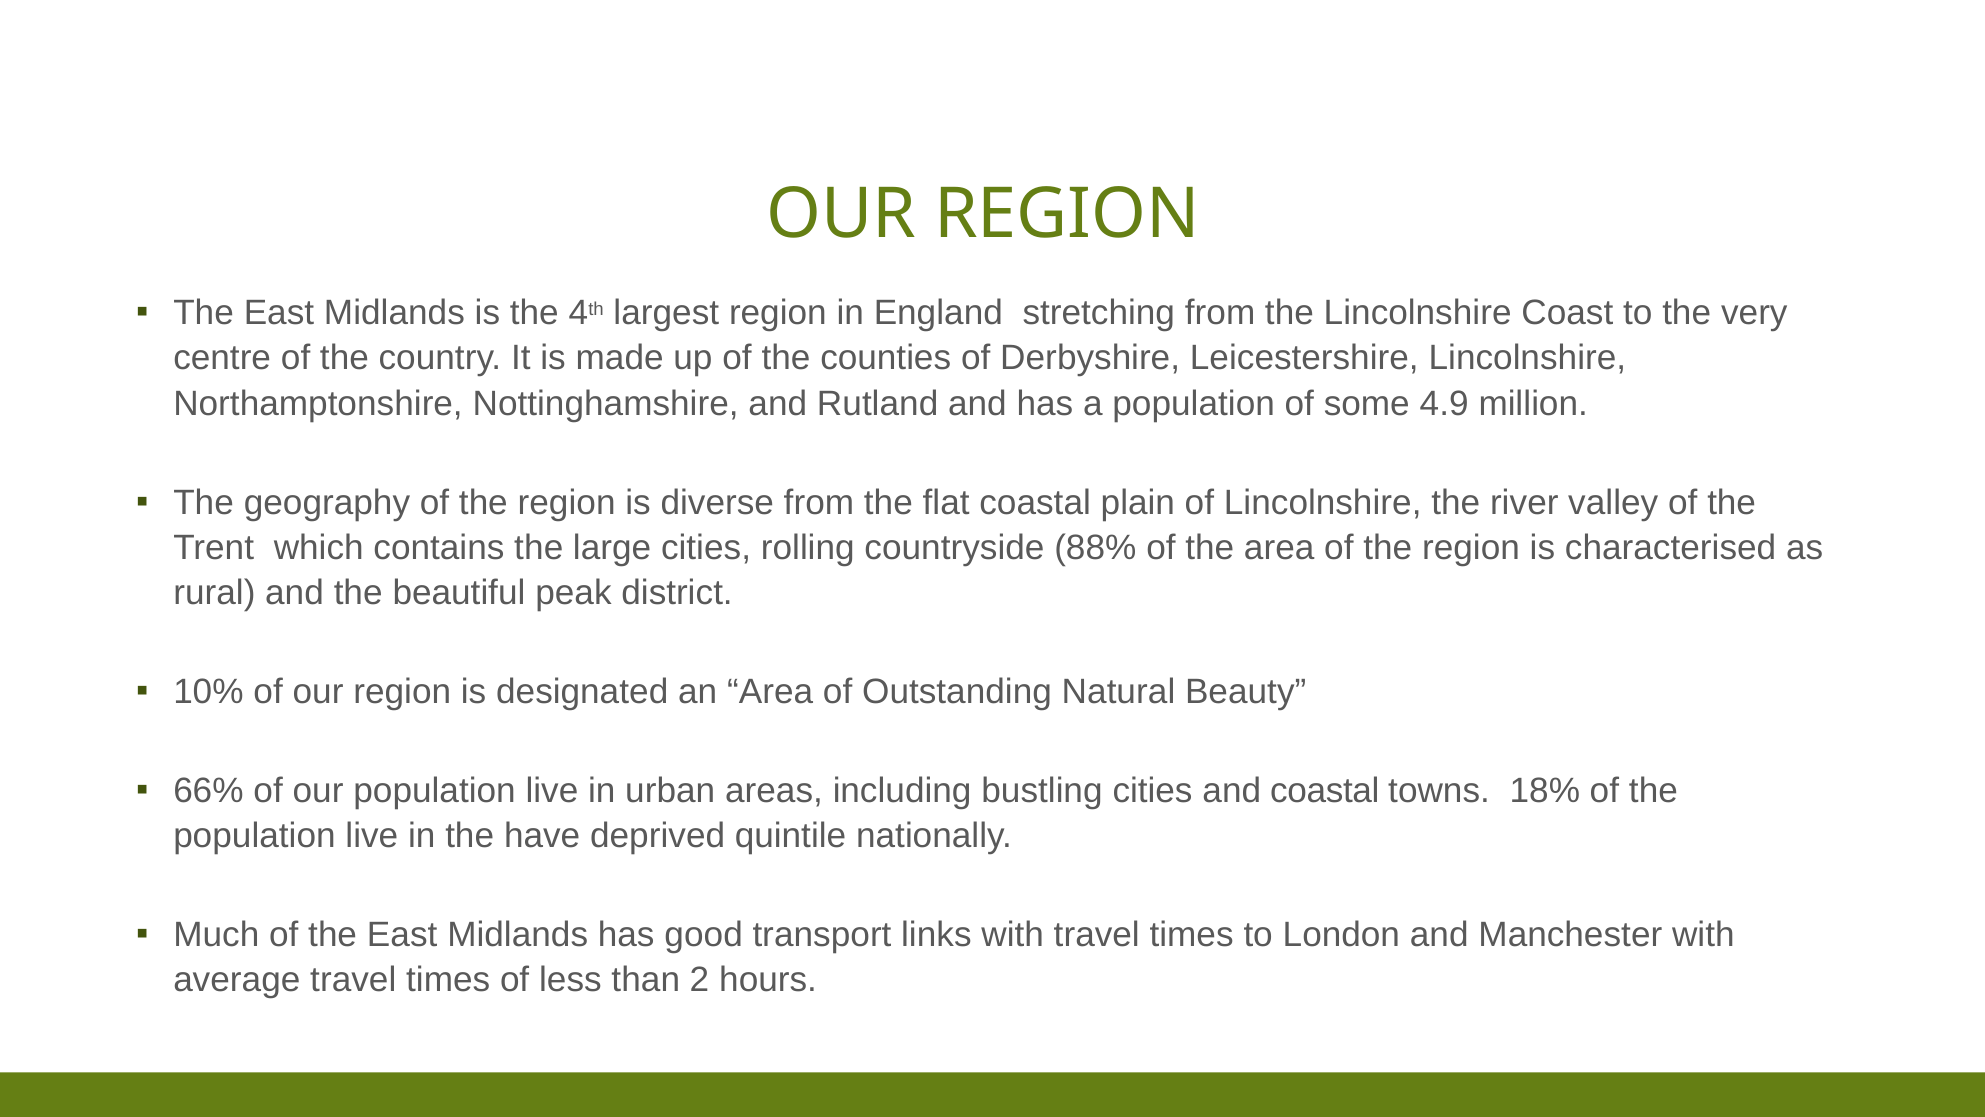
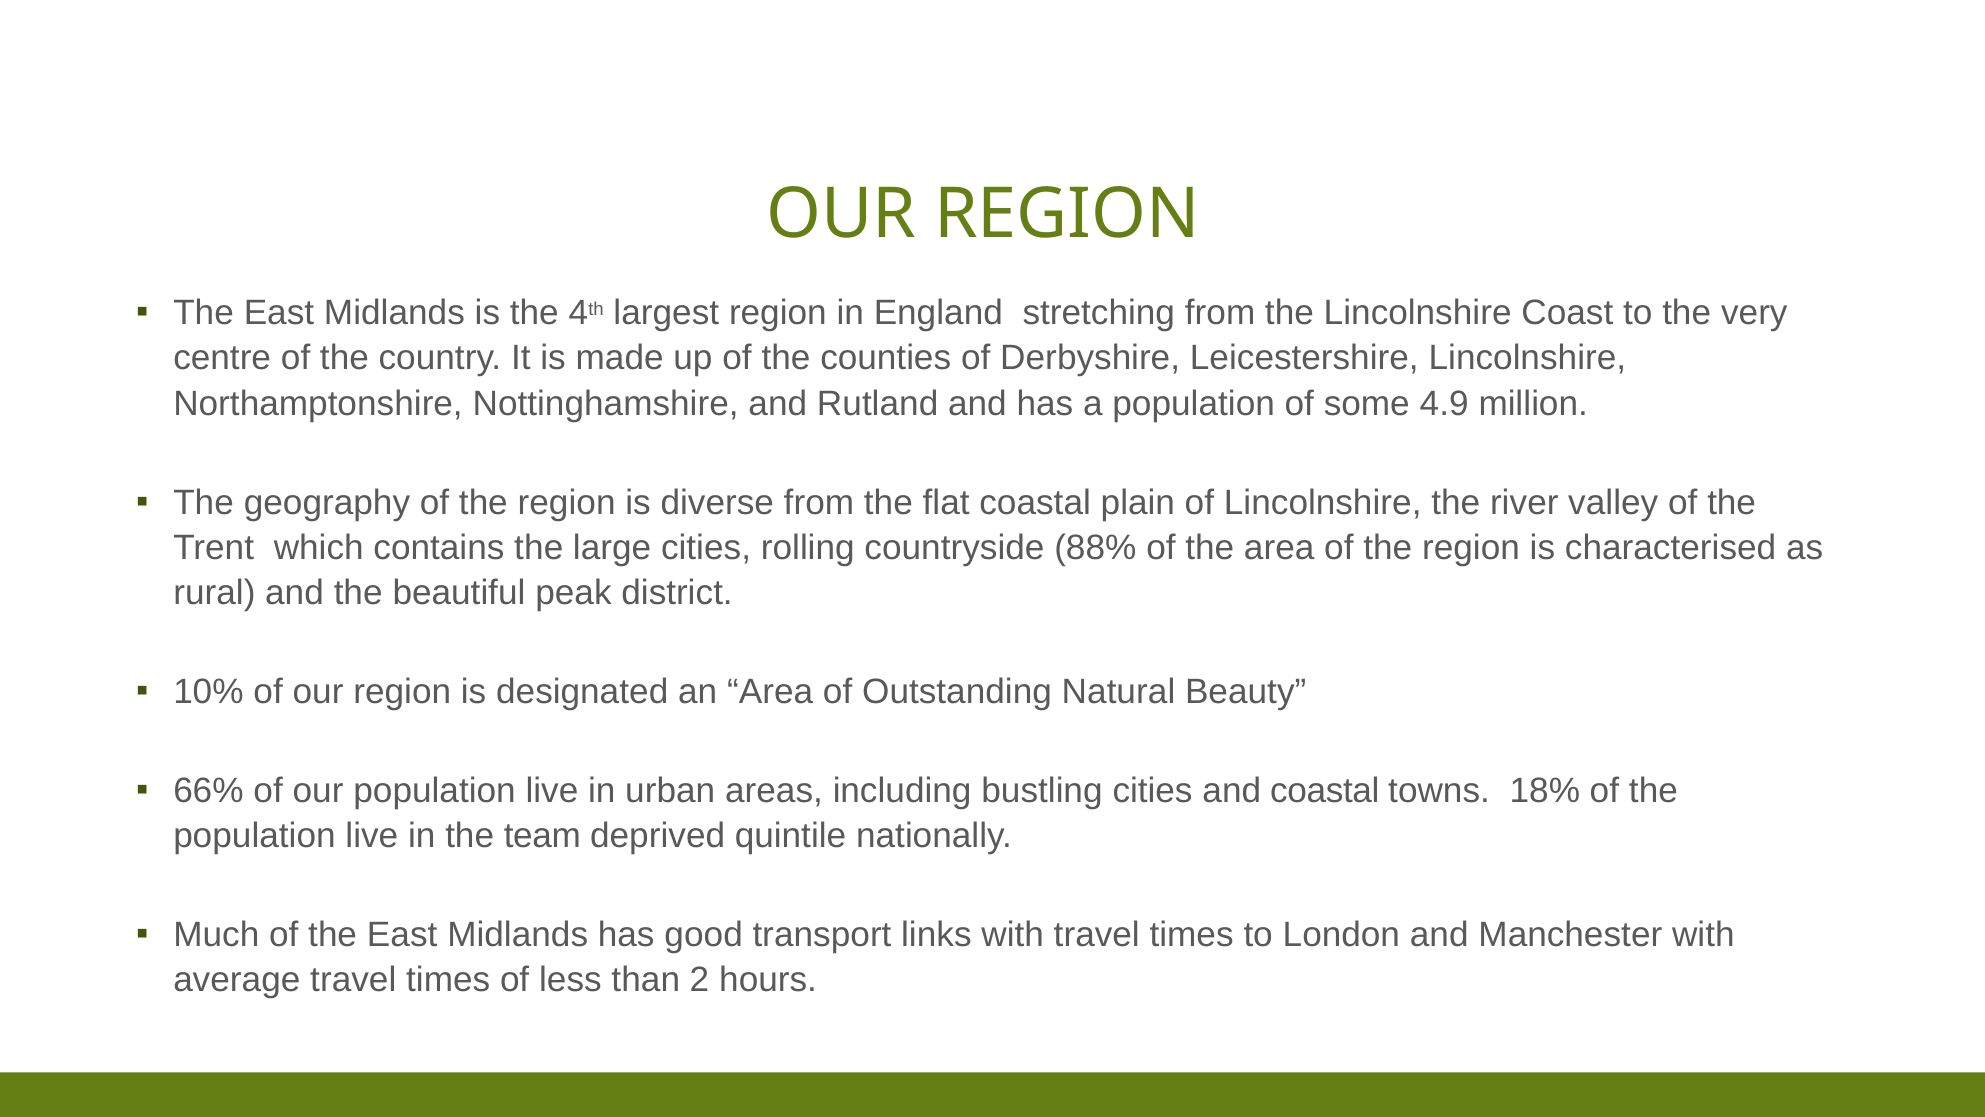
have: have -> team (542, 835)
